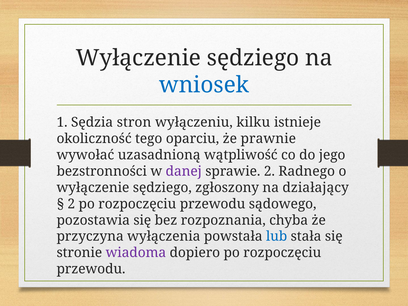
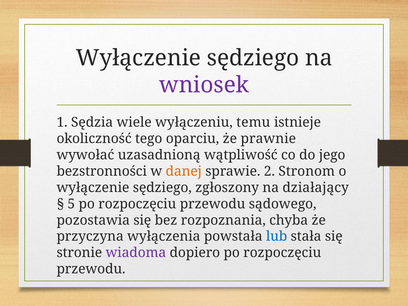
wniosek colour: blue -> purple (204, 85)
stron: stron -> wiele (134, 122)
kilku: kilku -> temu (253, 122)
danej colour: purple -> orange (184, 171)
Radnego: Radnego -> Stronom (307, 171)
2: 2 -> 5 (71, 204)
